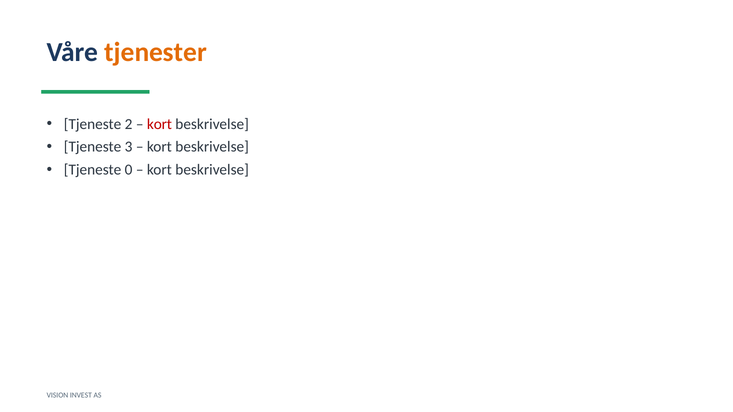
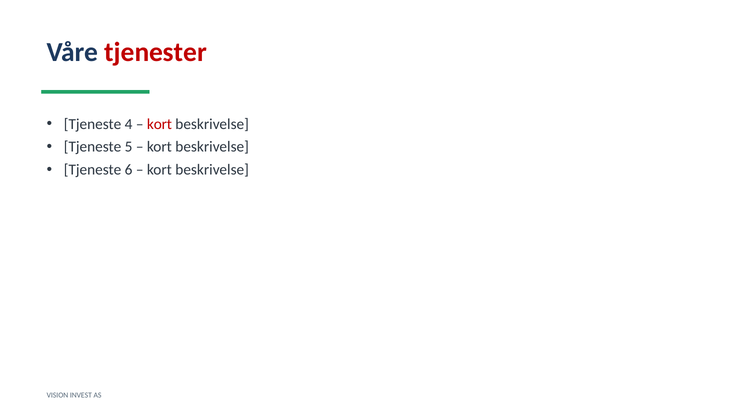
tjenester colour: orange -> red (156, 52)
2: 2 -> 4 (129, 124)
3: 3 -> 5 (129, 147)
0: 0 -> 6 (129, 170)
